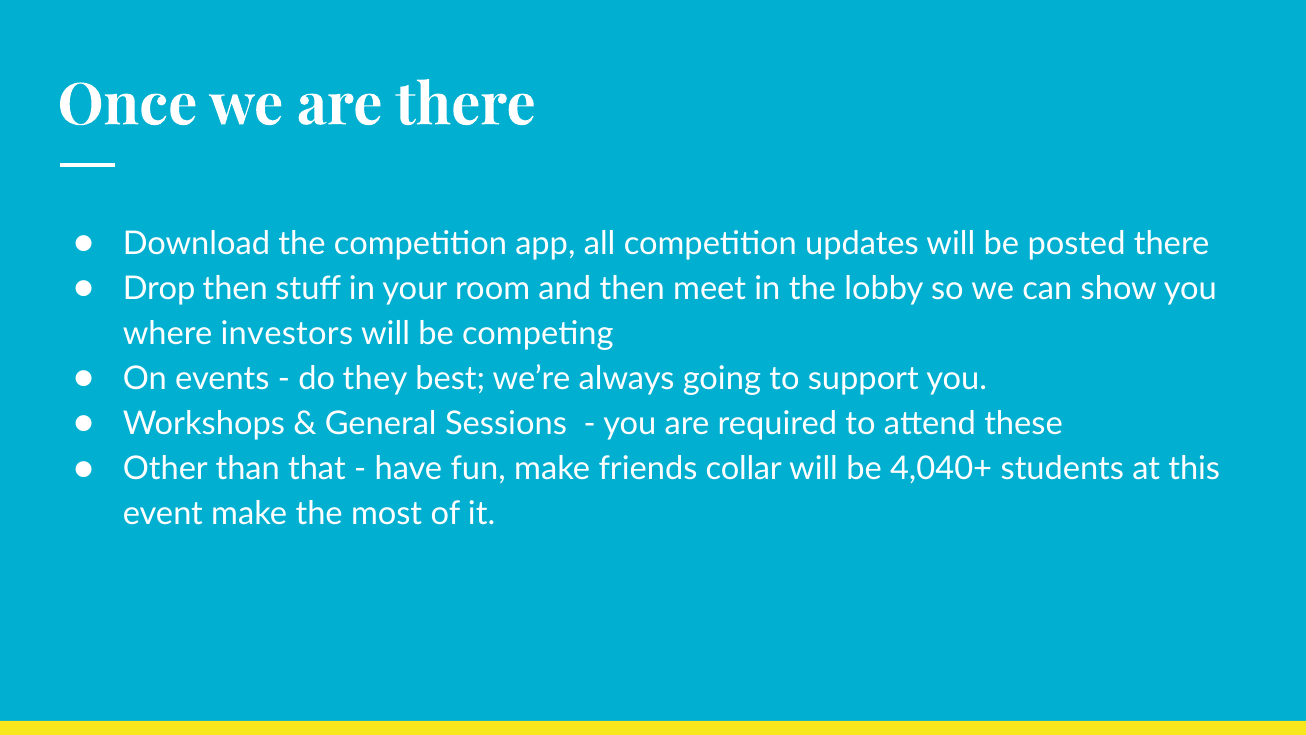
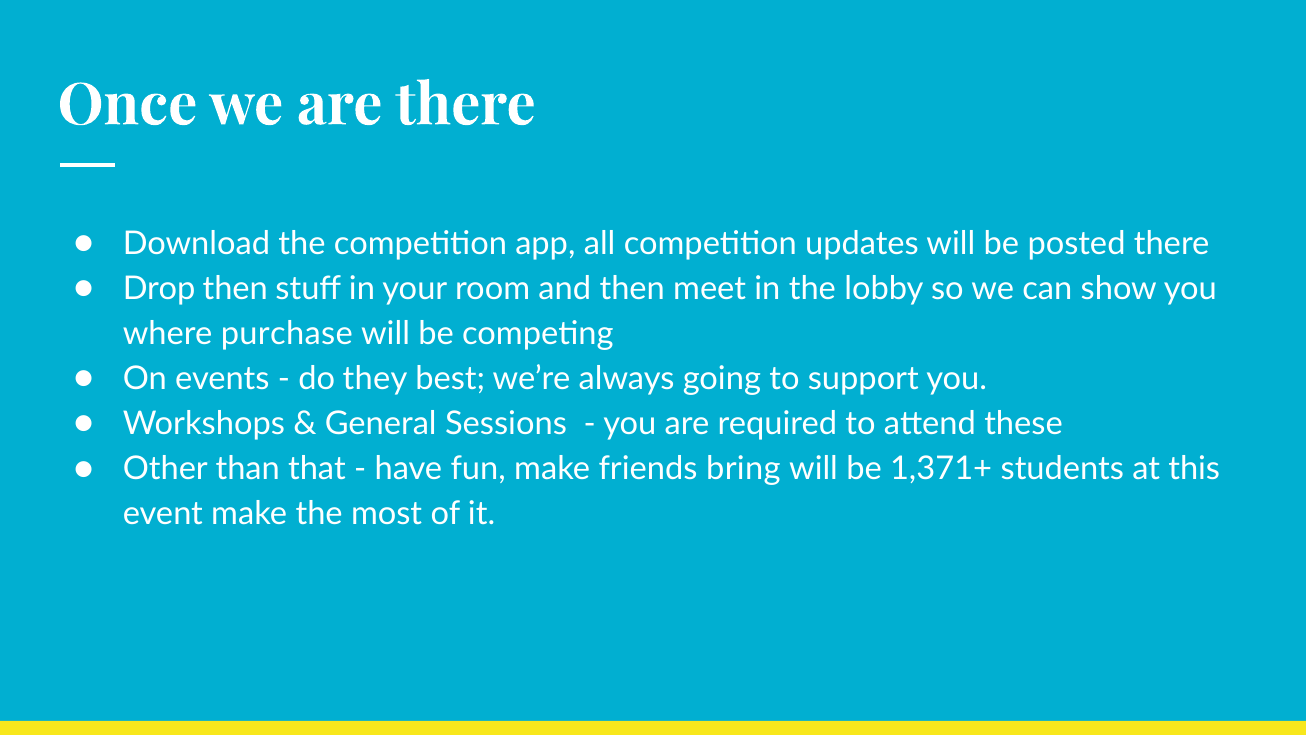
investors: investors -> purchase (287, 333)
collar: collar -> bring (743, 468)
4,040+: 4,040+ -> 1,371+ (941, 468)
